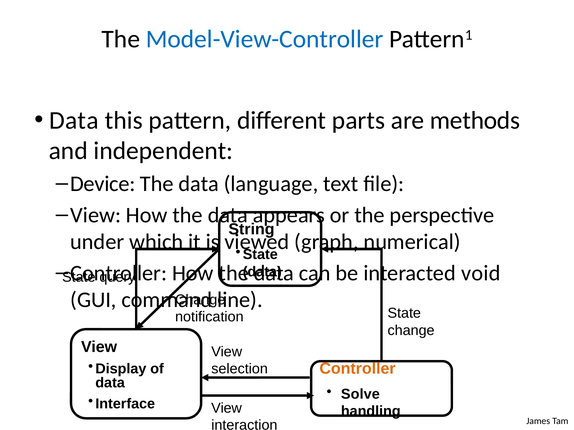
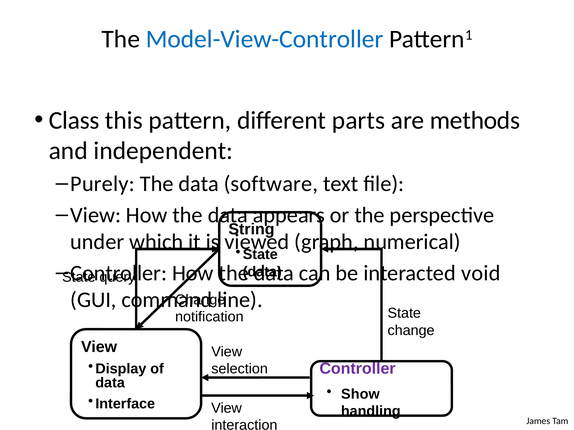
Data: Data -> Class (74, 120)
Device: Device -> Purely (103, 184)
language: language -> software (271, 184)
Controller colour: orange -> purple (358, 369)
Solve: Solve -> Show (360, 394)
